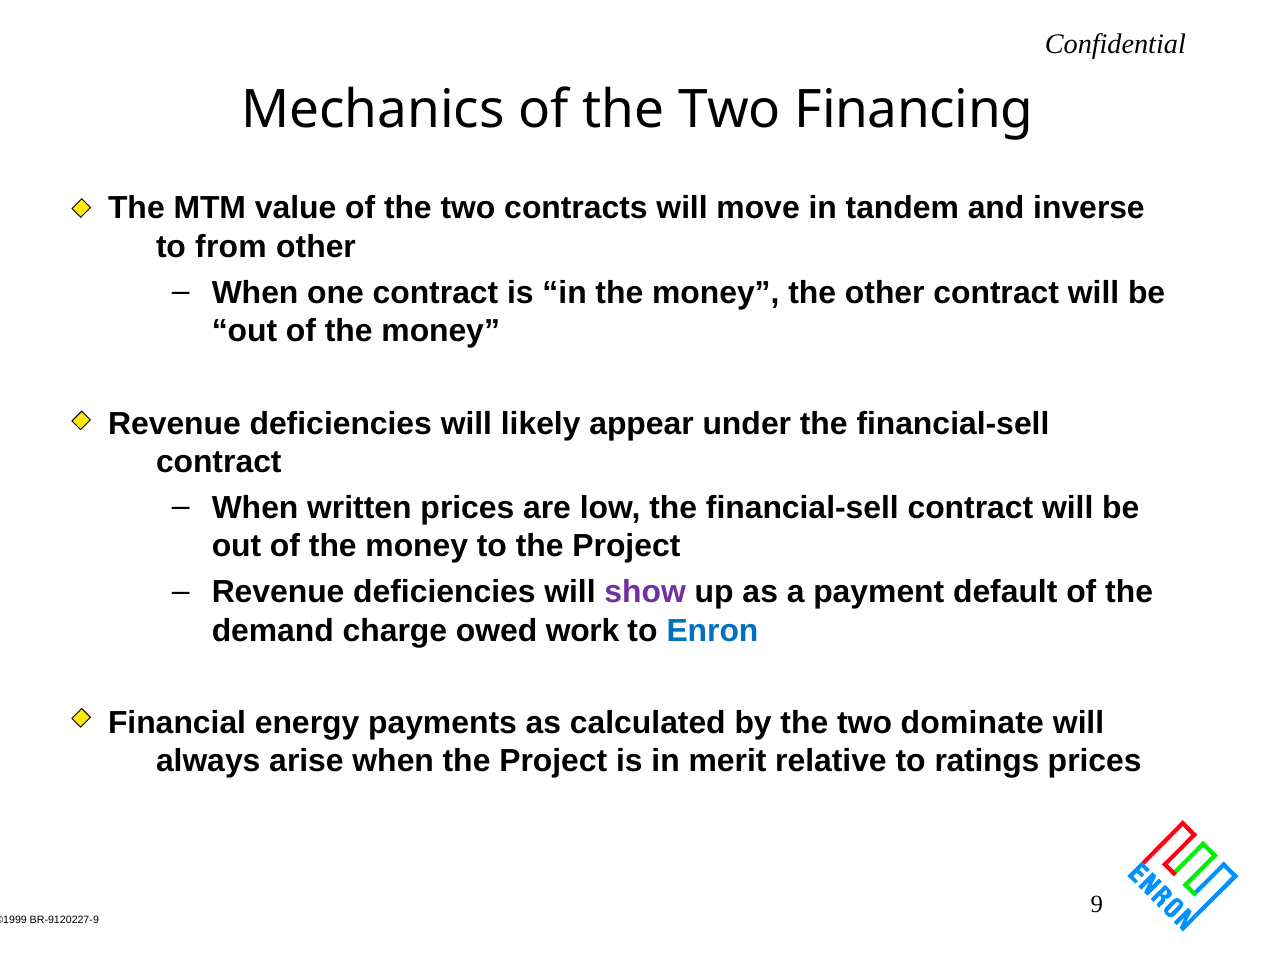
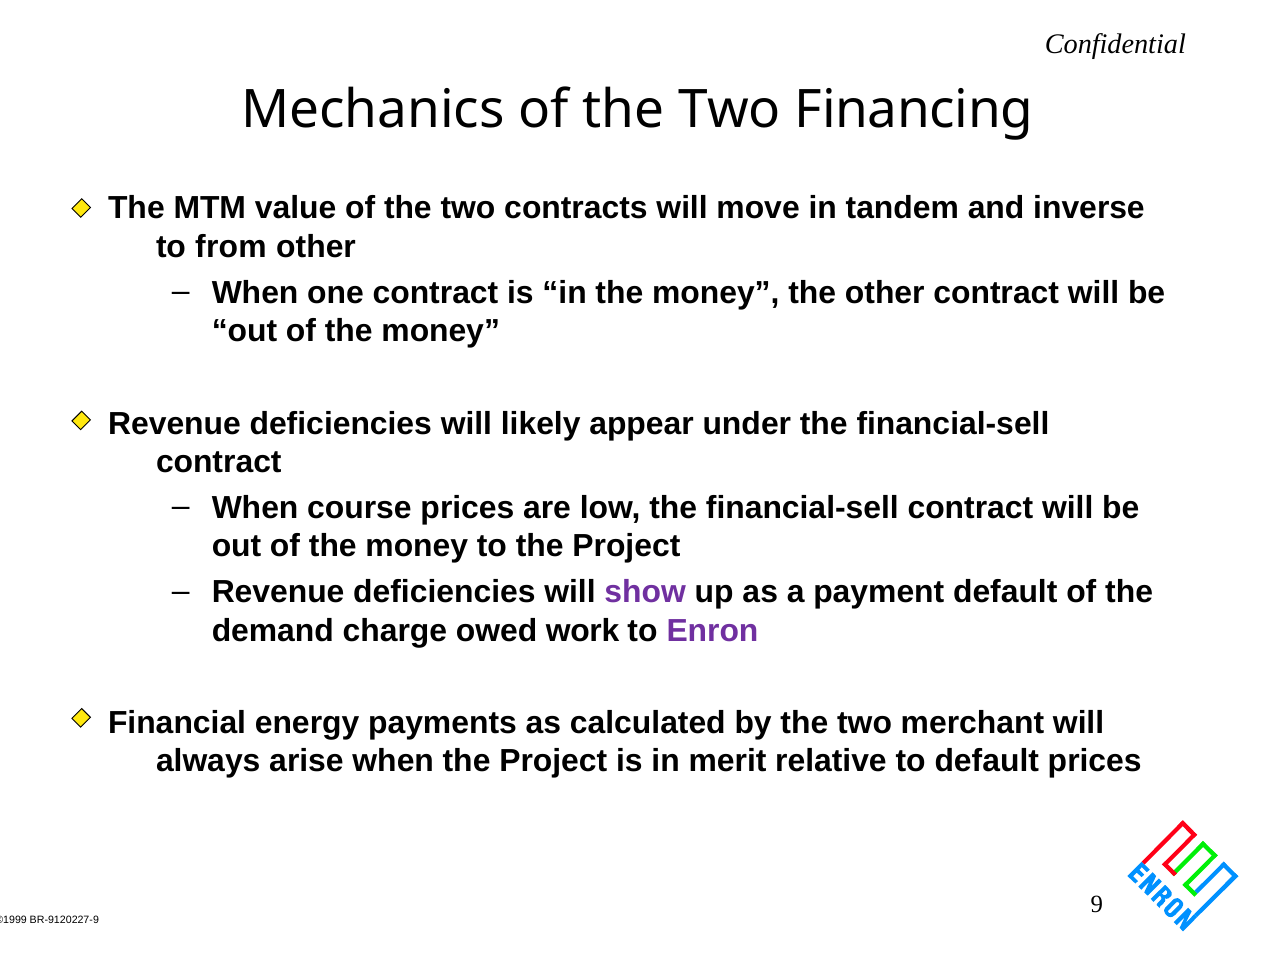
written: written -> course (359, 508)
Enron colour: blue -> purple (712, 631)
dominate: dominate -> merchant (972, 723)
to ratings: ratings -> default (987, 762)
